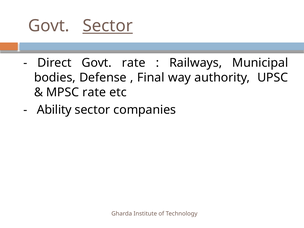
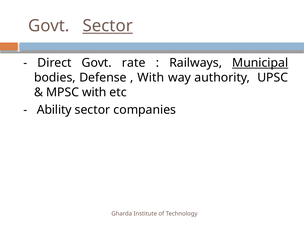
Municipal underline: none -> present (260, 63)
Final: Final -> With (151, 78)
MPSC rate: rate -> with (94, 92)
